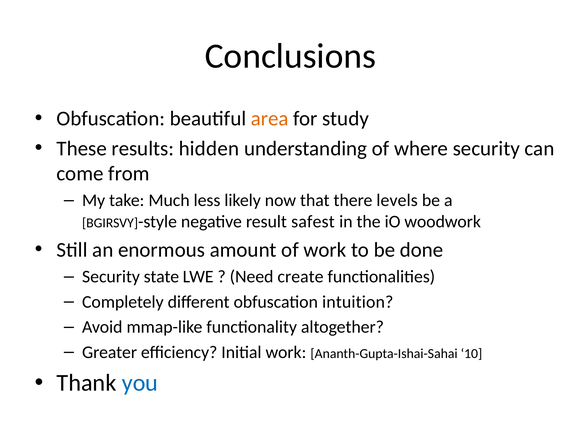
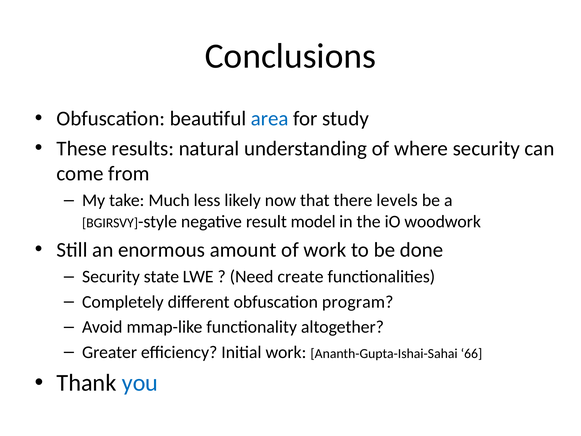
area colour: orange -> blue (270, 119)
hidden: hidden -> natural (209, 148)
safest: safest -> model (313, 222)
intuition: intuition -> program (358, 302)
10: 10 -> 66 (471, 353)
